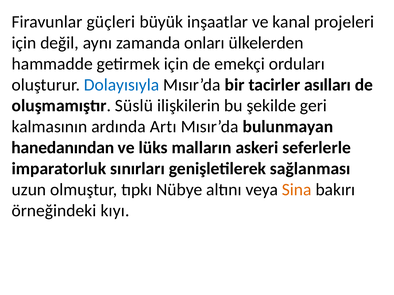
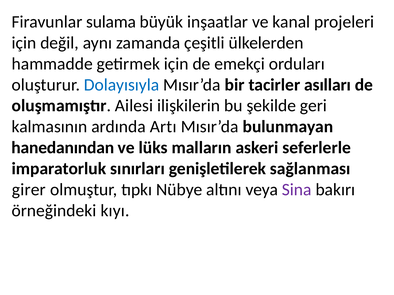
güçleri: güçleri -> sulama (111, 22)
onları: onları -> çeşitli (204, 43)
Süslü: Süslü -> Ailesi (134, 106)
uzun: uzun -> girer (29, 190)
Sina colour: orange -> purple (297, 190)
